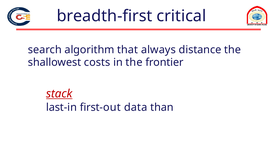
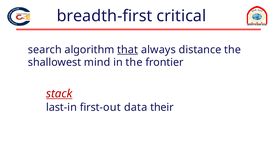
that underline: none -> present (128, 50)
costs: costs -> mind (97, 62)
than: than -> their (162, 107)
